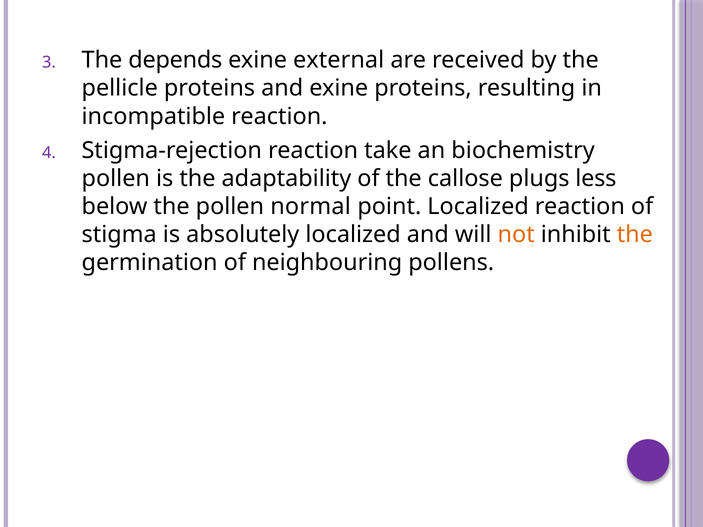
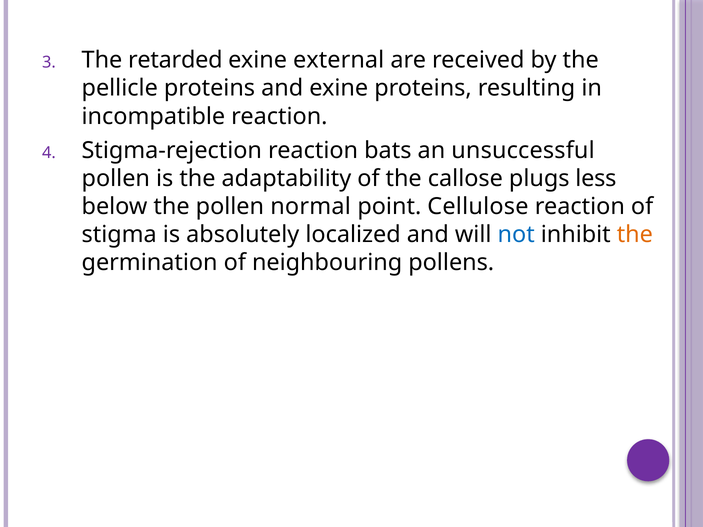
depends: depends -> retarded (175, 60)
take: take -> bats (388, 150)
biochemistry: biochemistry -> unsuccessful (523, 150)
point Localized: Localized -> Cellulose (478, 207)
not colour: orange -> blue (516, 235)
